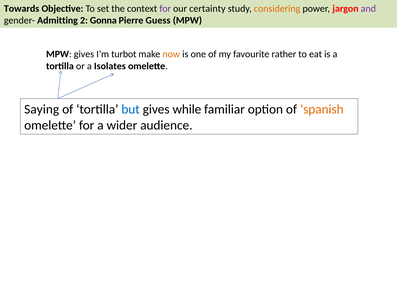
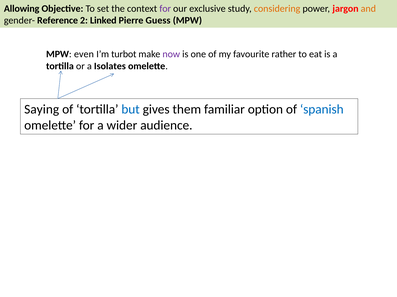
Towards: Towards -> Allowing (22, 9)
certainty: certainty -> exclusive (207, 9)
and colour: purple -> orange (368, 9)
Admitting: Admitting -> Reference (58, 20)
Gonna: Gonna -> Linked (103, 20)
MPW gives: gives -> even (84, 54)
now colour: orange -> purple (171, 54)
while: while -> them (187, 110)
spanish colour: orange -> blue (322, 110)
